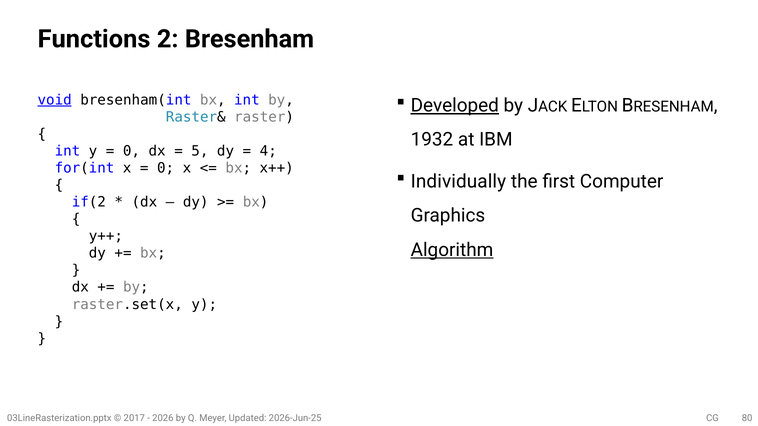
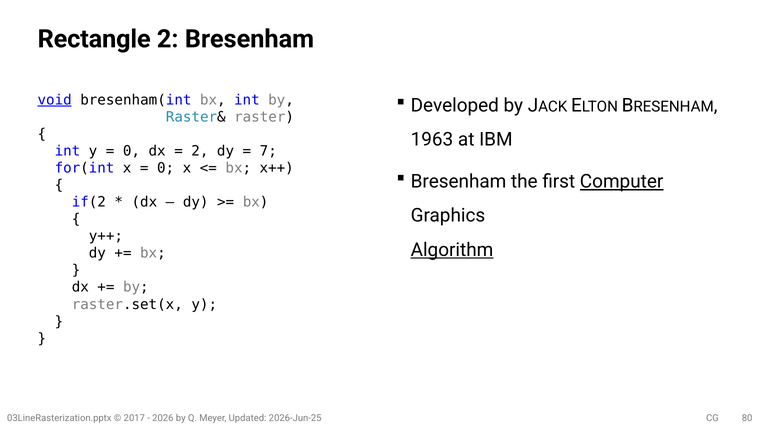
Functions: Functions -> Rectangle (94, 39)
Developed underline: present -> none (455, 106)
1932: 1932 -> 1963 (432, 140)
5: 5 -> 2 (200, 151)
4: 4 -> 7 (268, 151)
Individually: Individually -> Bresenham (458, 182)
Computer underline: none -> present (622, 182)
